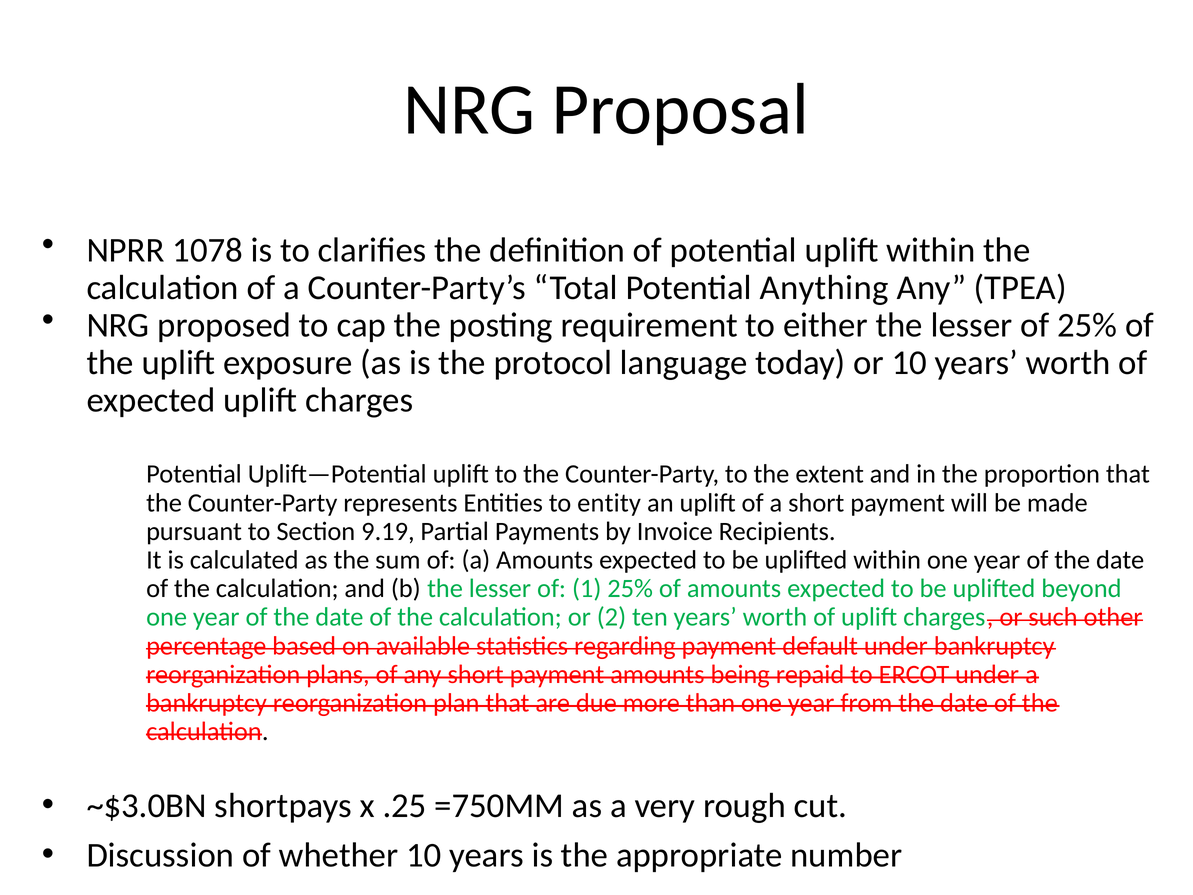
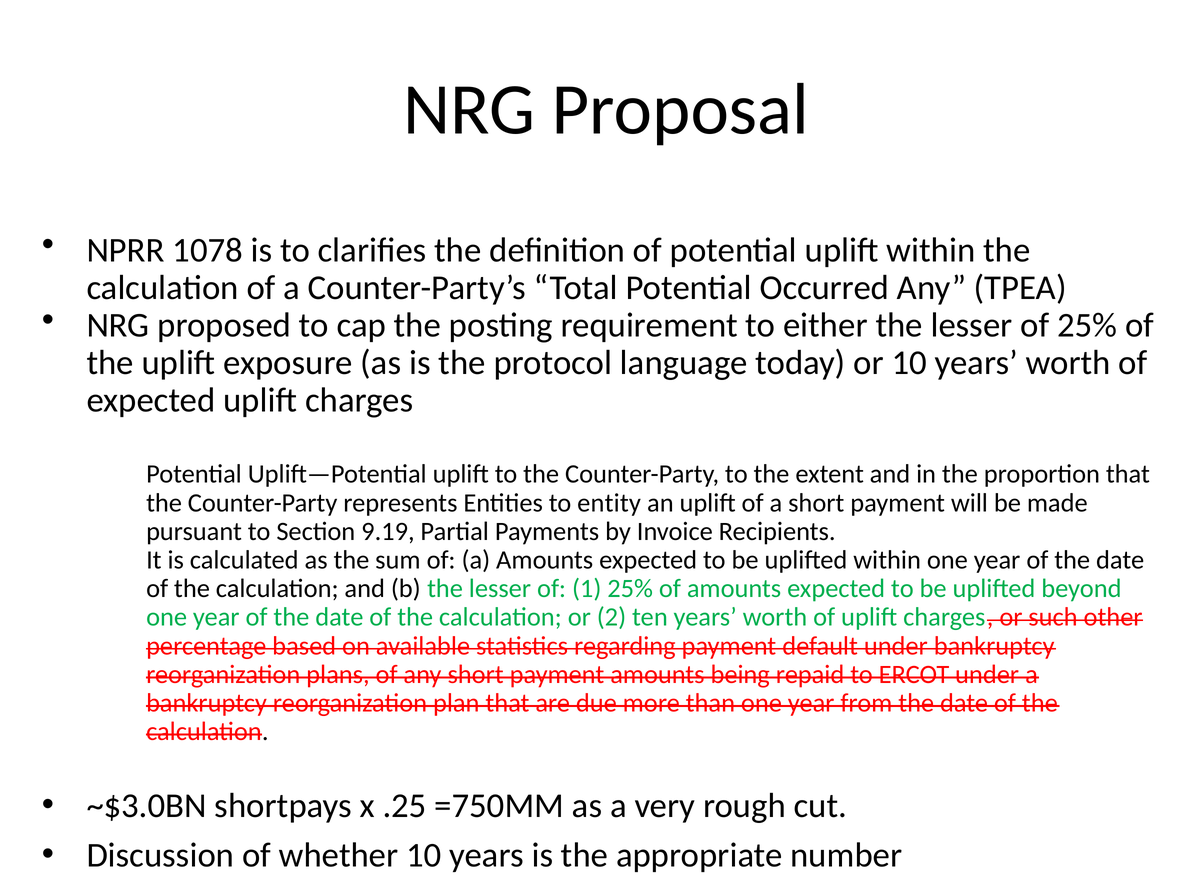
Anything: Anything -> Occurred (824, 288)
